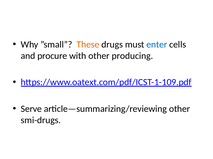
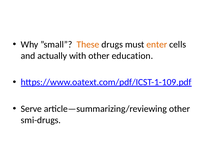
enter colour: blue -> orange (157, 45)
procure: procure -> actually (52, 56)
producing: producing -> education (132, 56)
